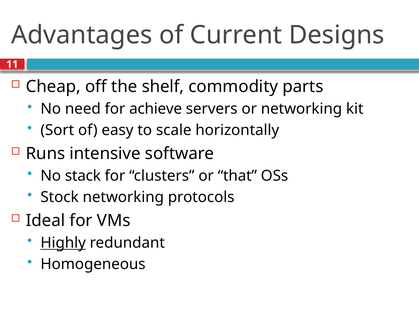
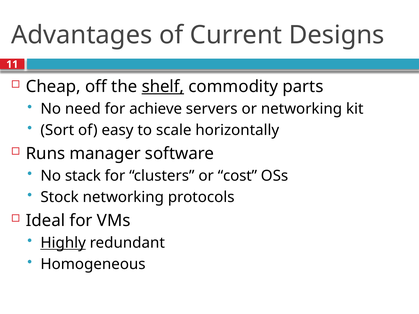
shelf underline: none -> present (163, 87)
intensive: intensive -> manager (105, 154)
that: that -> cost (237, 176)
